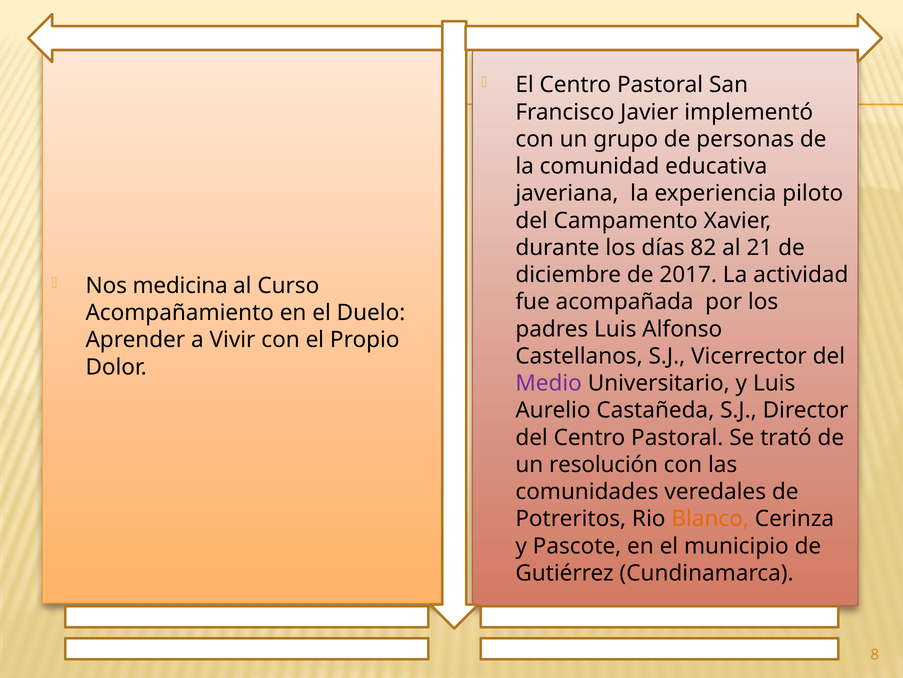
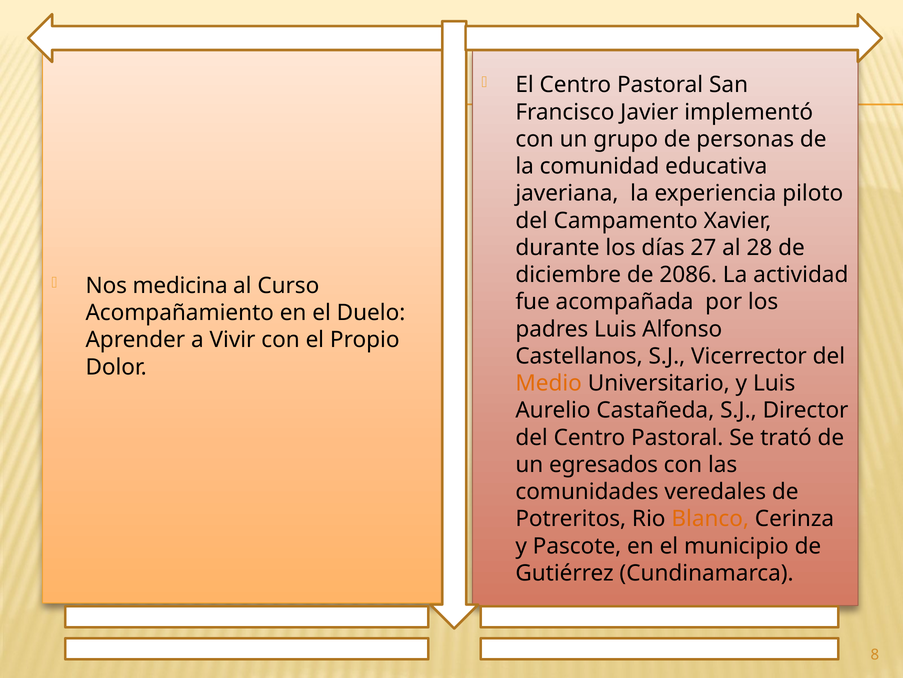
82: 82 -> 27 (703, 247)
21: 21 -> 28 (759, 247)
2017: 2017 -> 2086 (688, 275)
Medio colour: purple -> orange (549, 383)
resolución: resolución -> egresados (604, 464)
